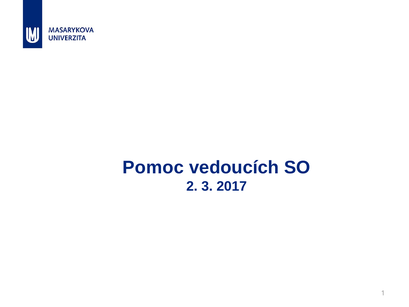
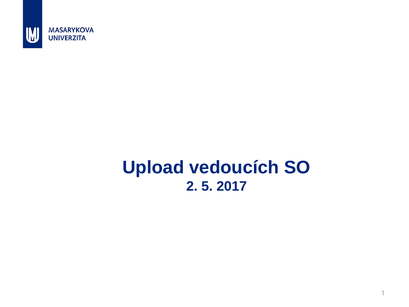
Pomoc: Pomoc -> Upload (153, 167)
3: 3 -> 5 (207, 186)
